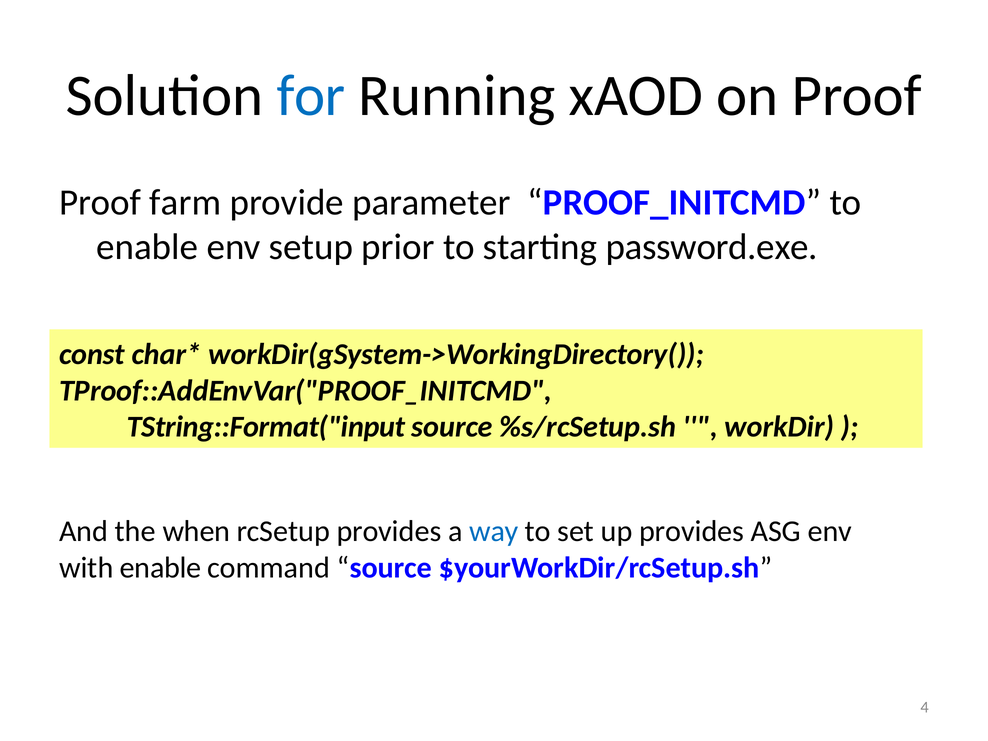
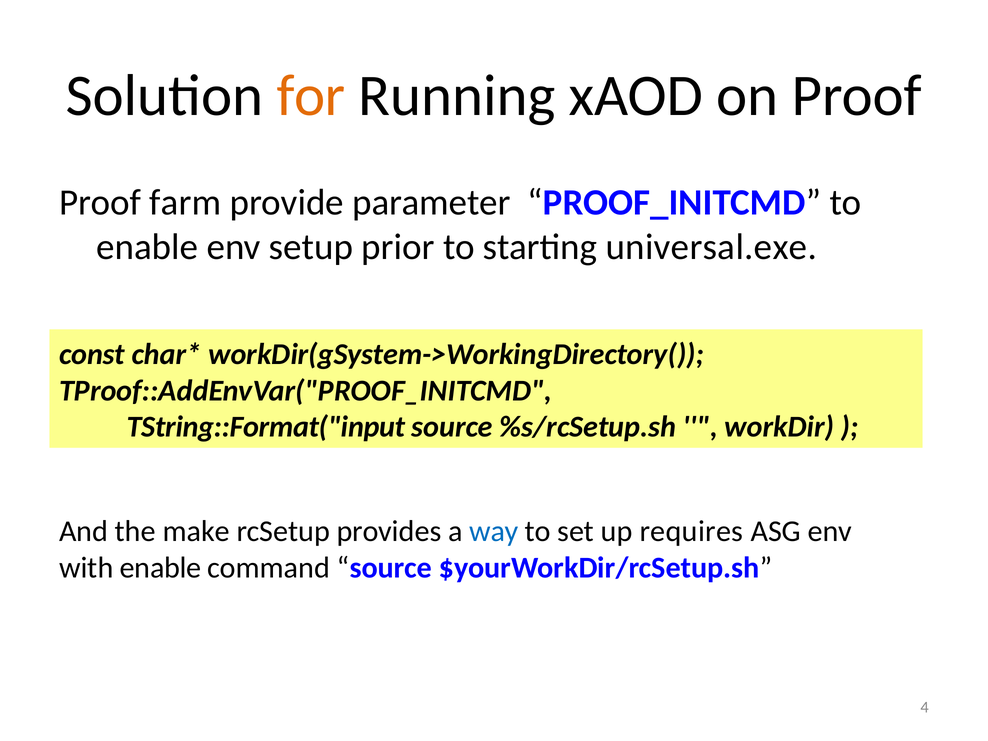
for colour: blue -> orange (311, 96)
password.exe: password.exe -> universal.exe (711, 247)
when: when -> make (196, 531)
up provides: provides -> requires (691, 531)
